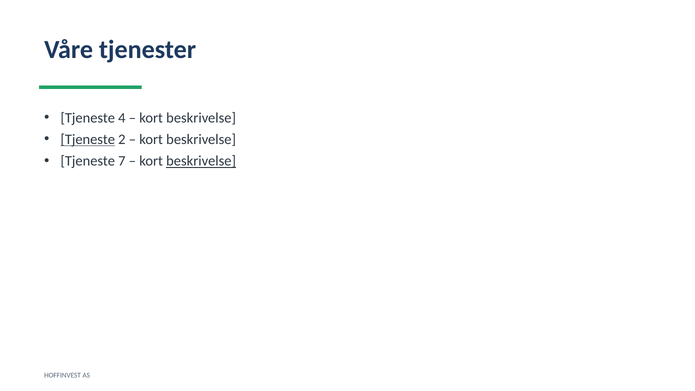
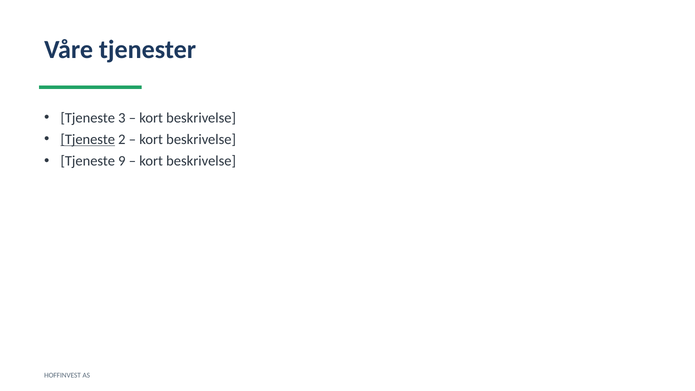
4: 4 -> 3 (122, 118)
7: 7 -> 9 (122, 161)
beskrivelse underline: present -> none (201, 161)
